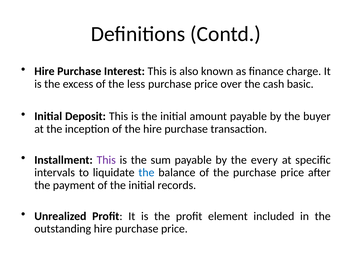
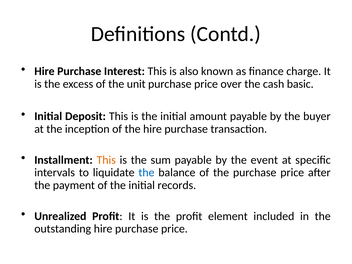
less: less -> unit (136, 84)
This colour: purple -> orange (106, 160)
every: every -> event (264, 160)
